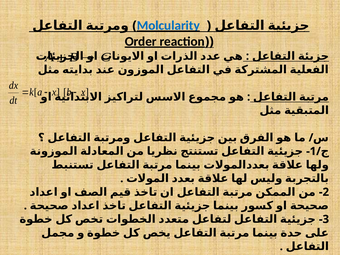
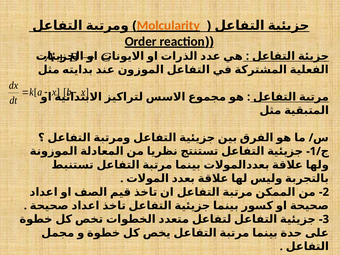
Molcularity colour: blue -> orange (168, 26)
